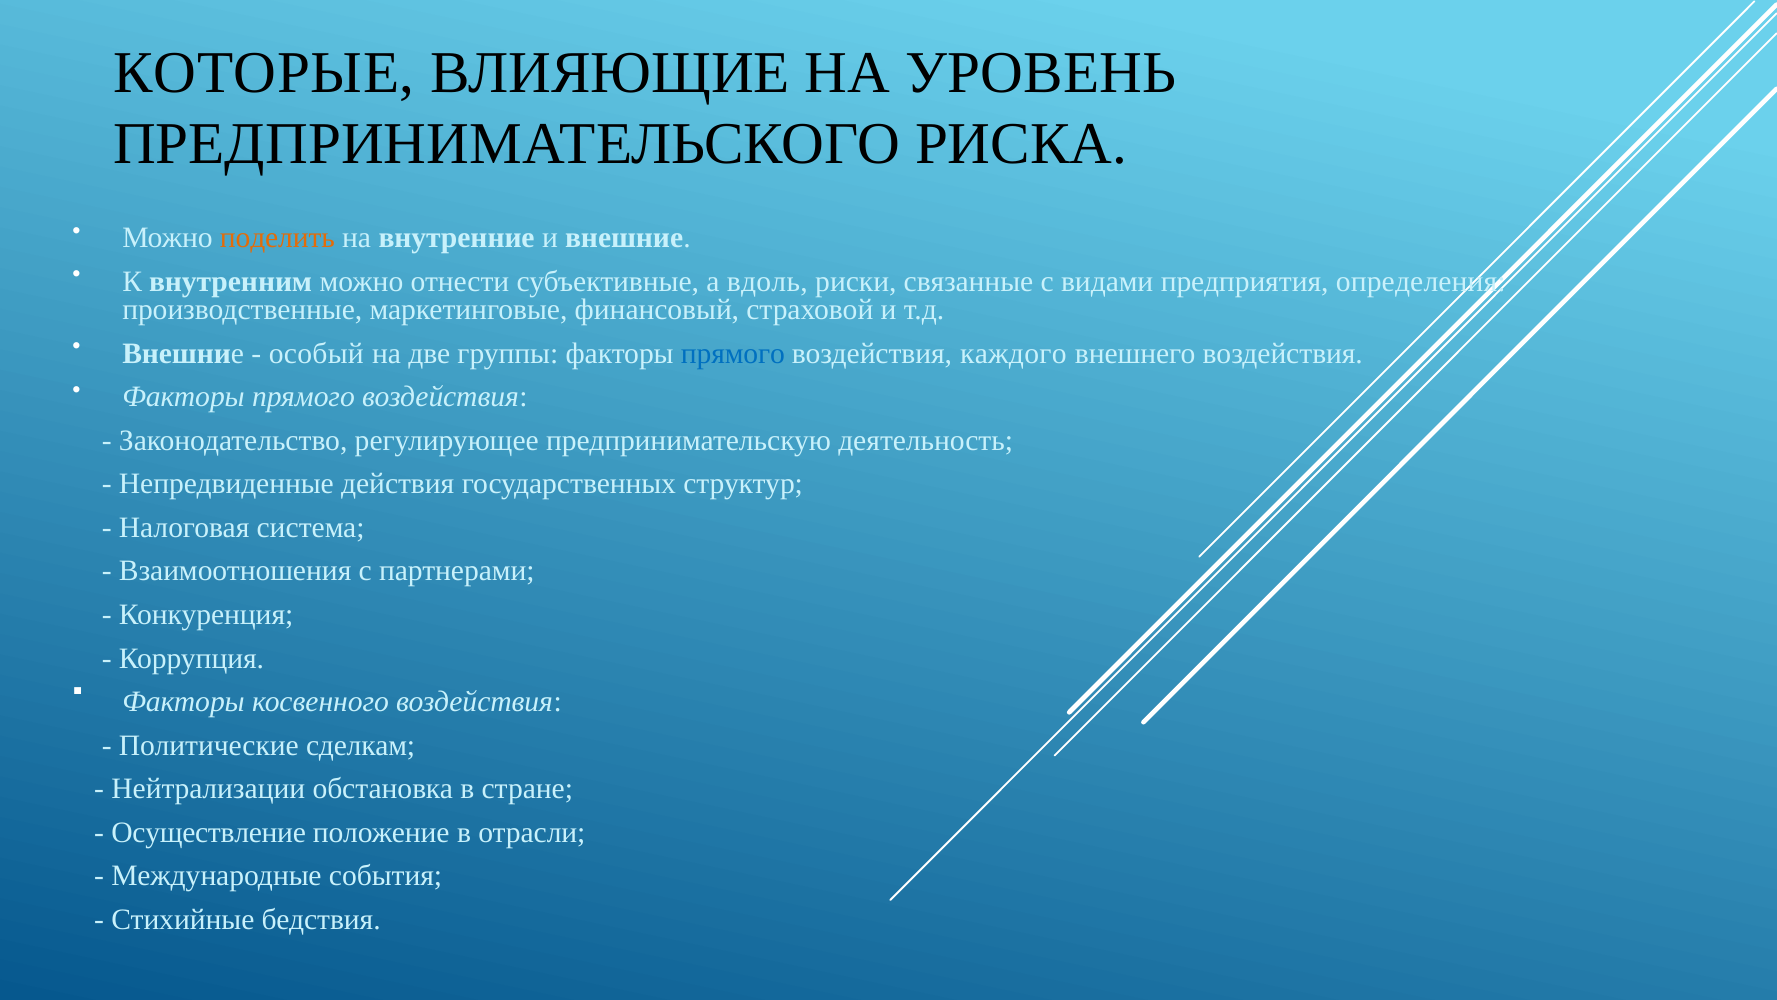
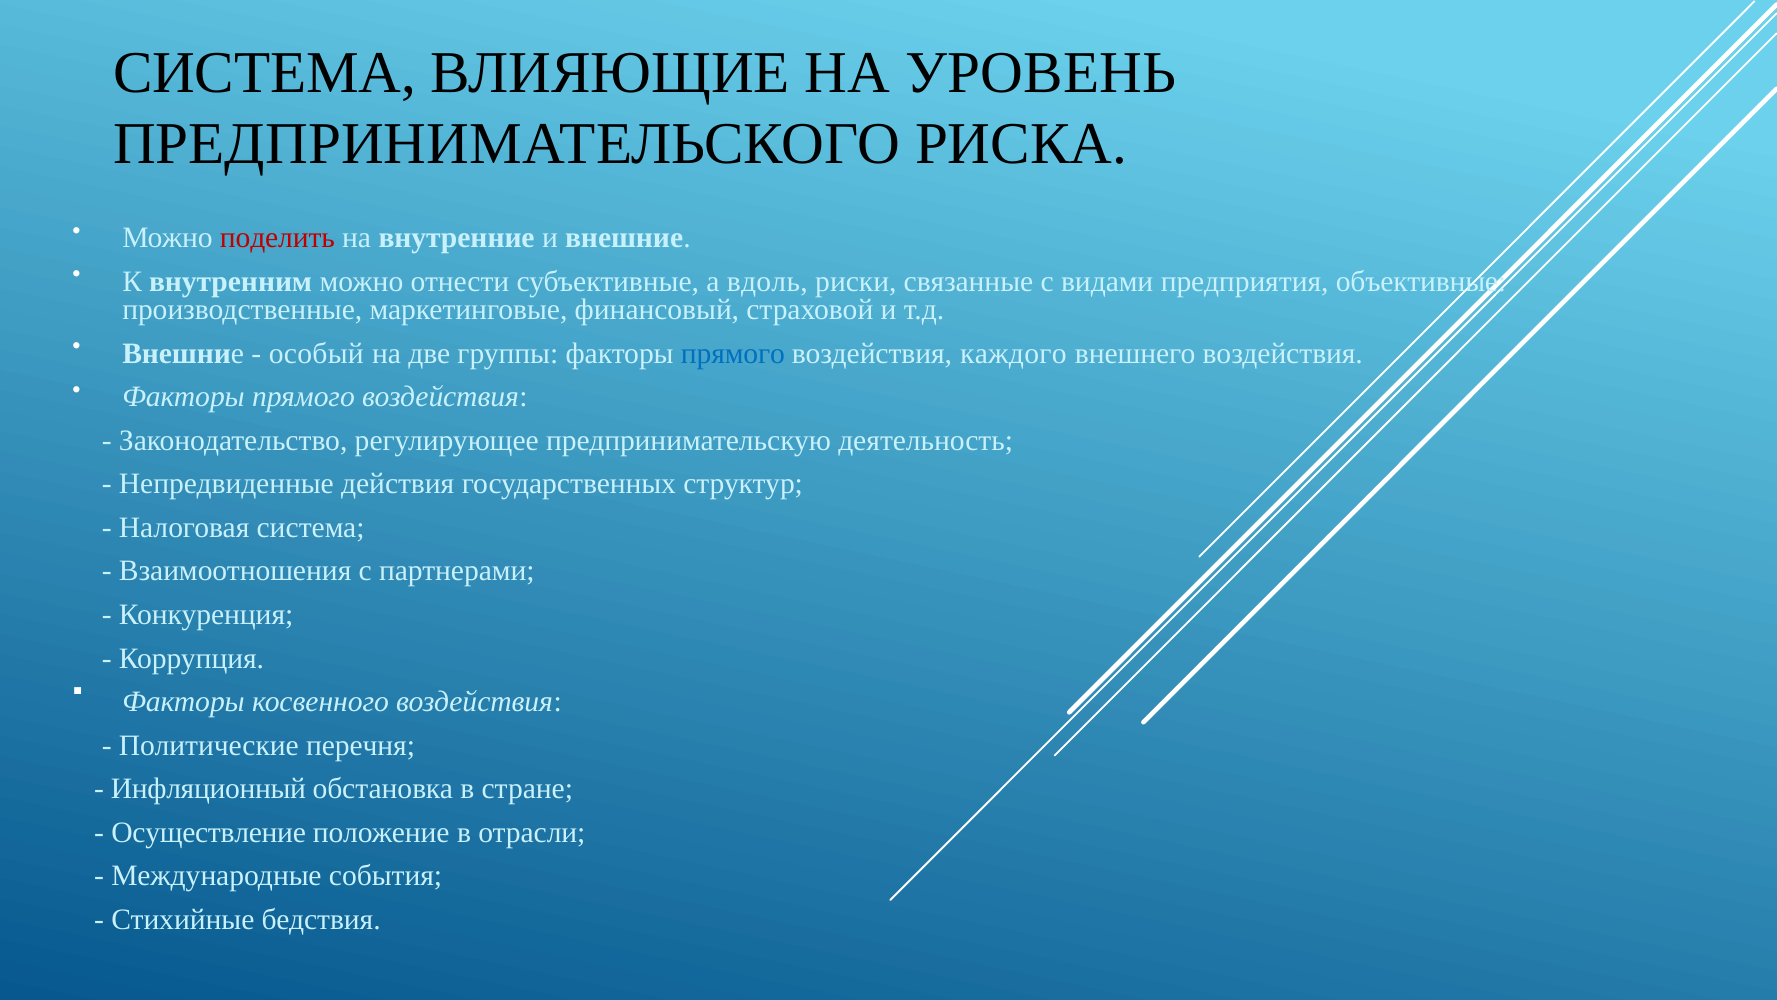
КОТОРЫЕ: КОТОРЫЕ -> СИСТЕМА (265, 73)
поделить colour: orange -> red (277, 238)
определения: определения -> объективные (1421, 282)
сделкам: сделкам -> перечня (361, 745)
Нейтрализации: Нейтрализации -> Инфляционный (208, 788)
